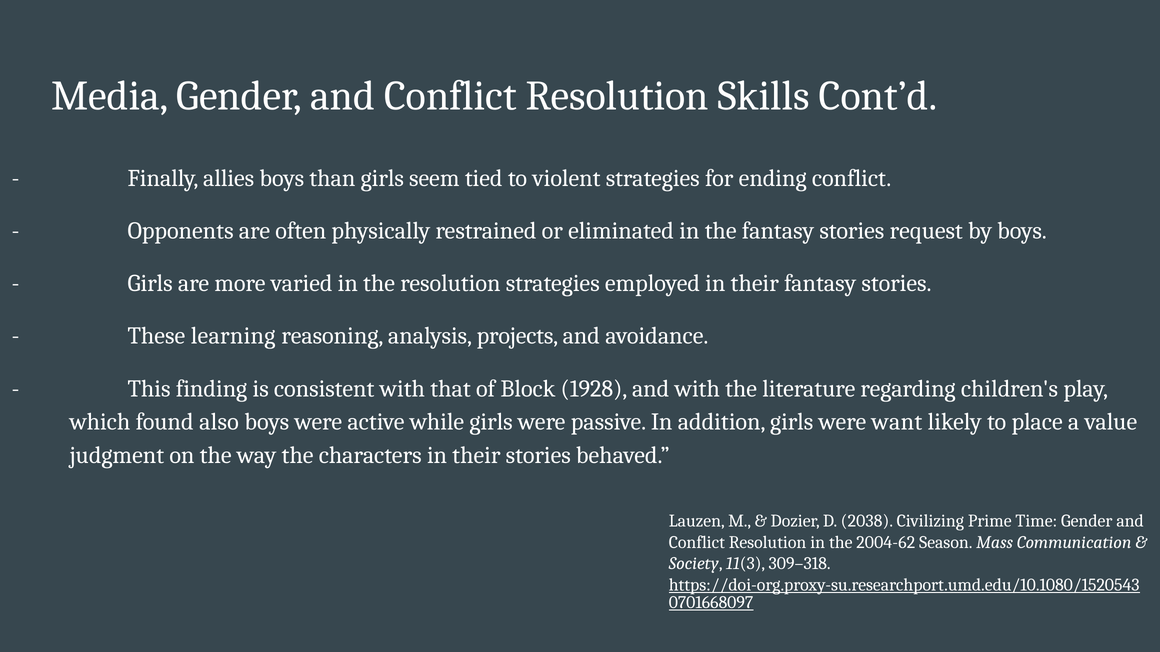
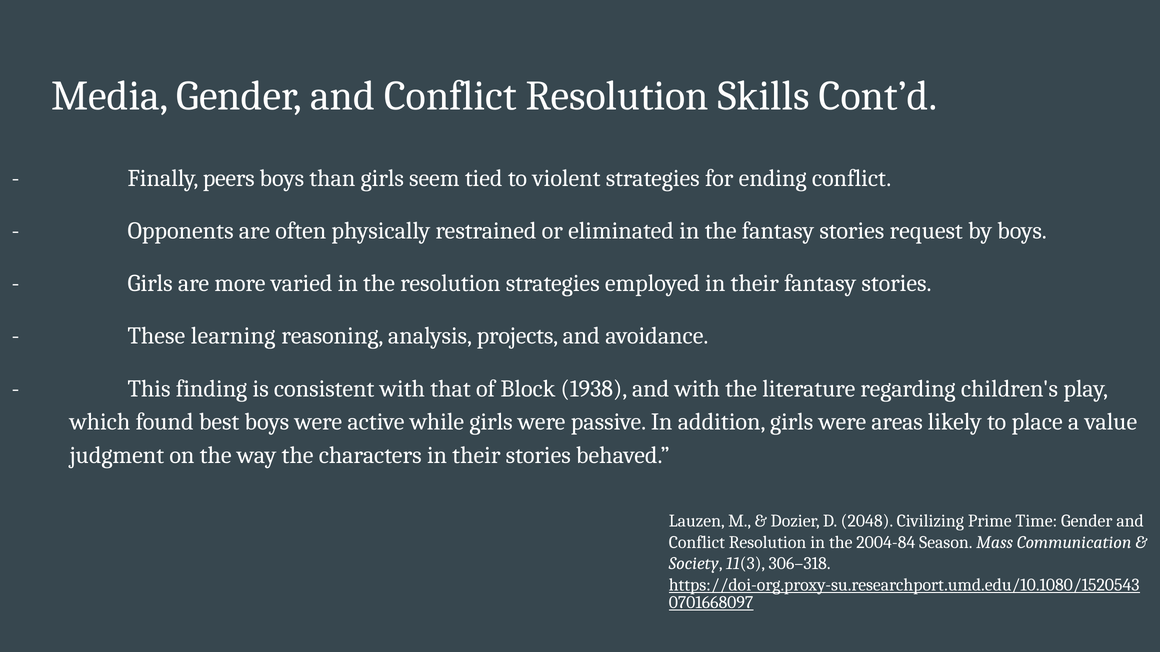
allies: allies -> peers (229, 178)
1928: 1928 -> 1938 (594, 389)
also: also -> best (219, 422)
want: want -> areas (897, 422)
2038: 2038 -> 2048 (867, 521)
2004-62: 2004-62 -> 2004-84 (886, 543)
309–318: 309–318 -> 306–318 (800, 564)
